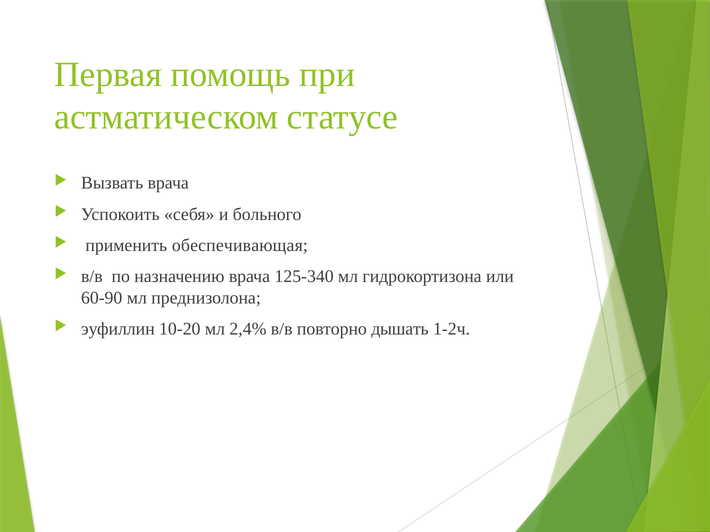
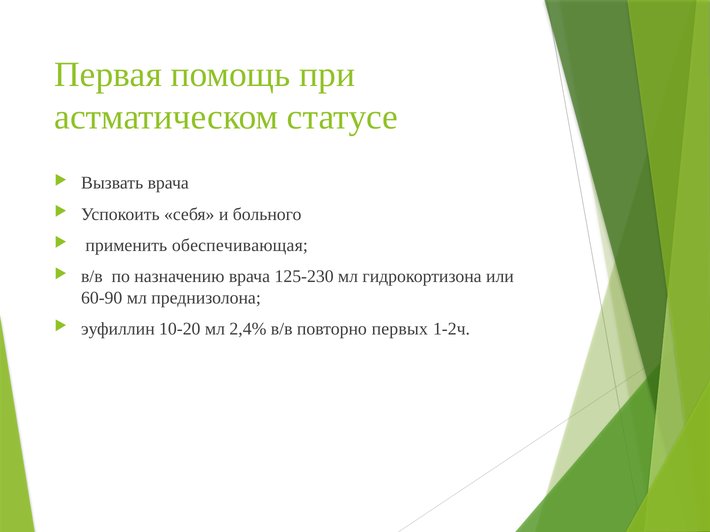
125-340: 125-340 -> 125-230 (304, 277)
дышать: дышать -> первых (400, 329)
